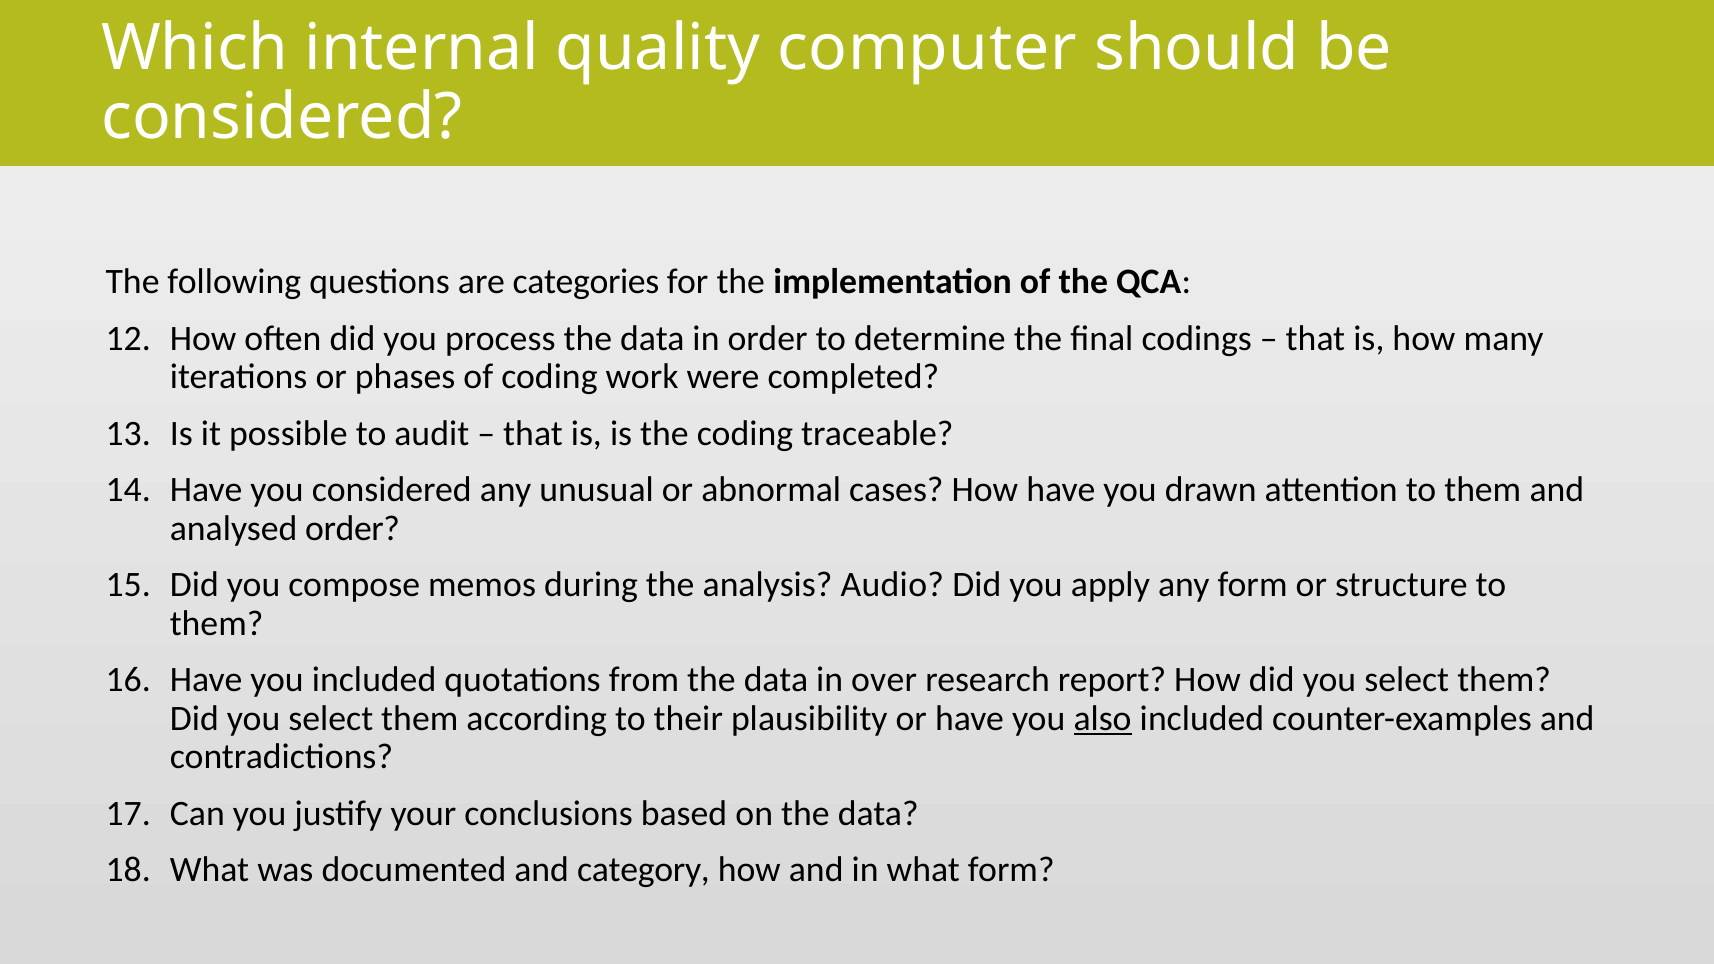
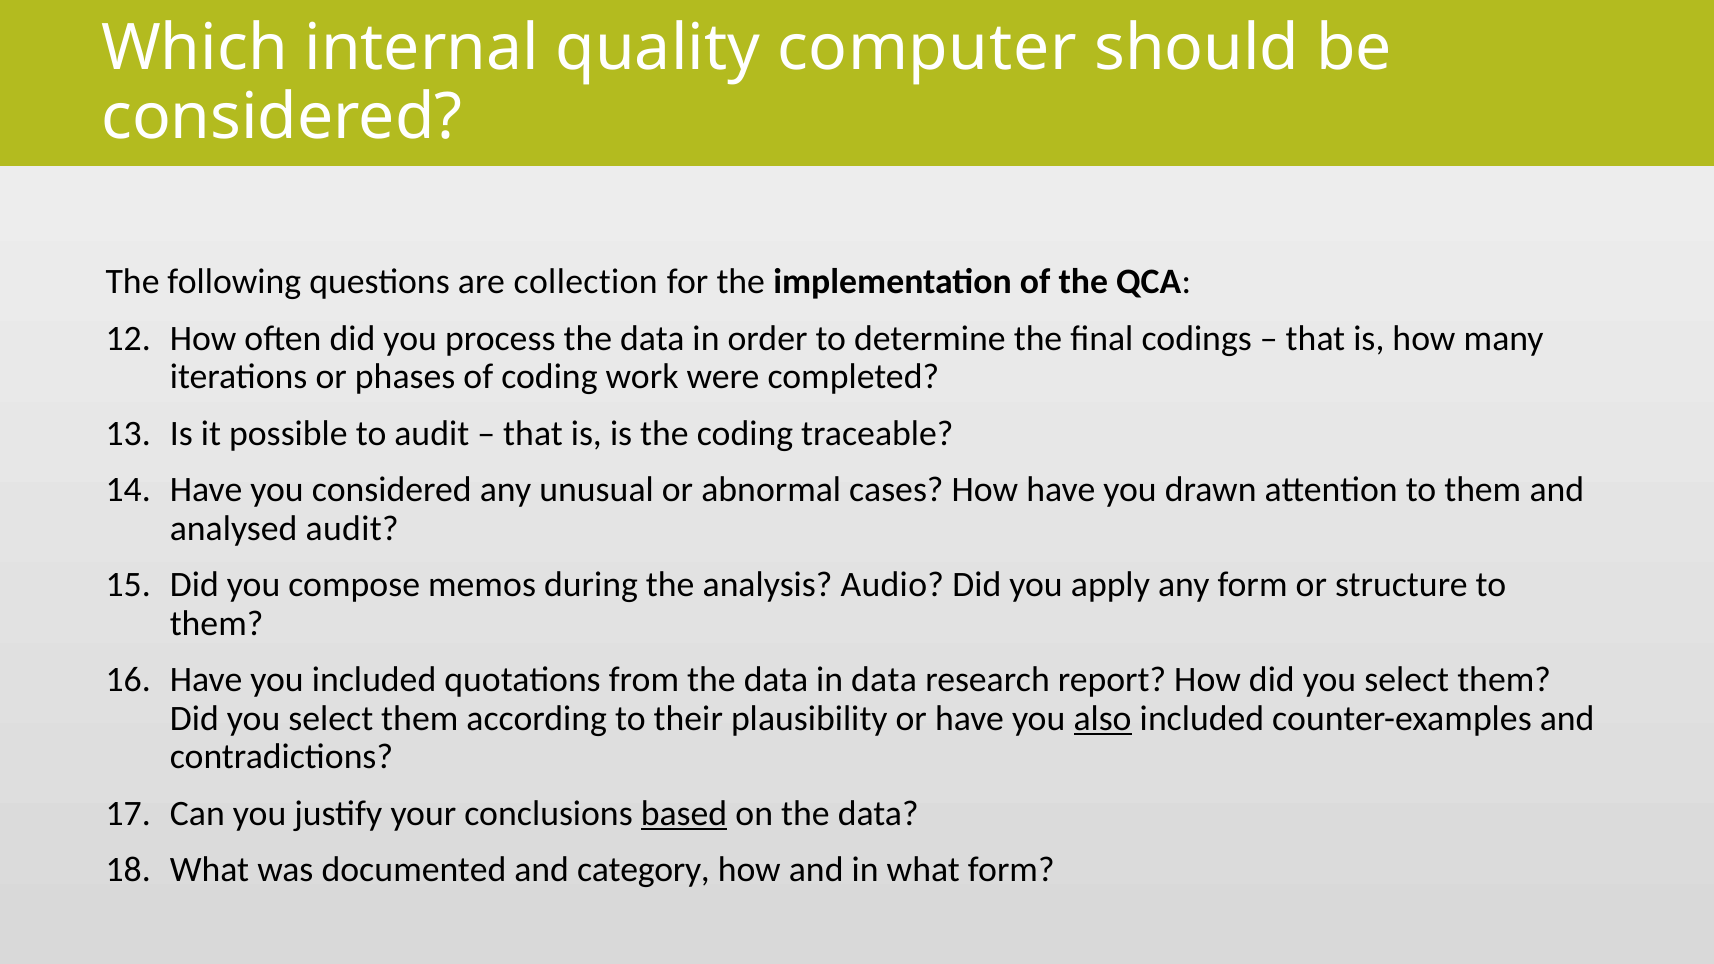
categories: categories -> collection (586, 282)
analysed order: order -> audit (352, 529)
in over: over -> data (884, 680)
based underline: none -> present (684, 814)
